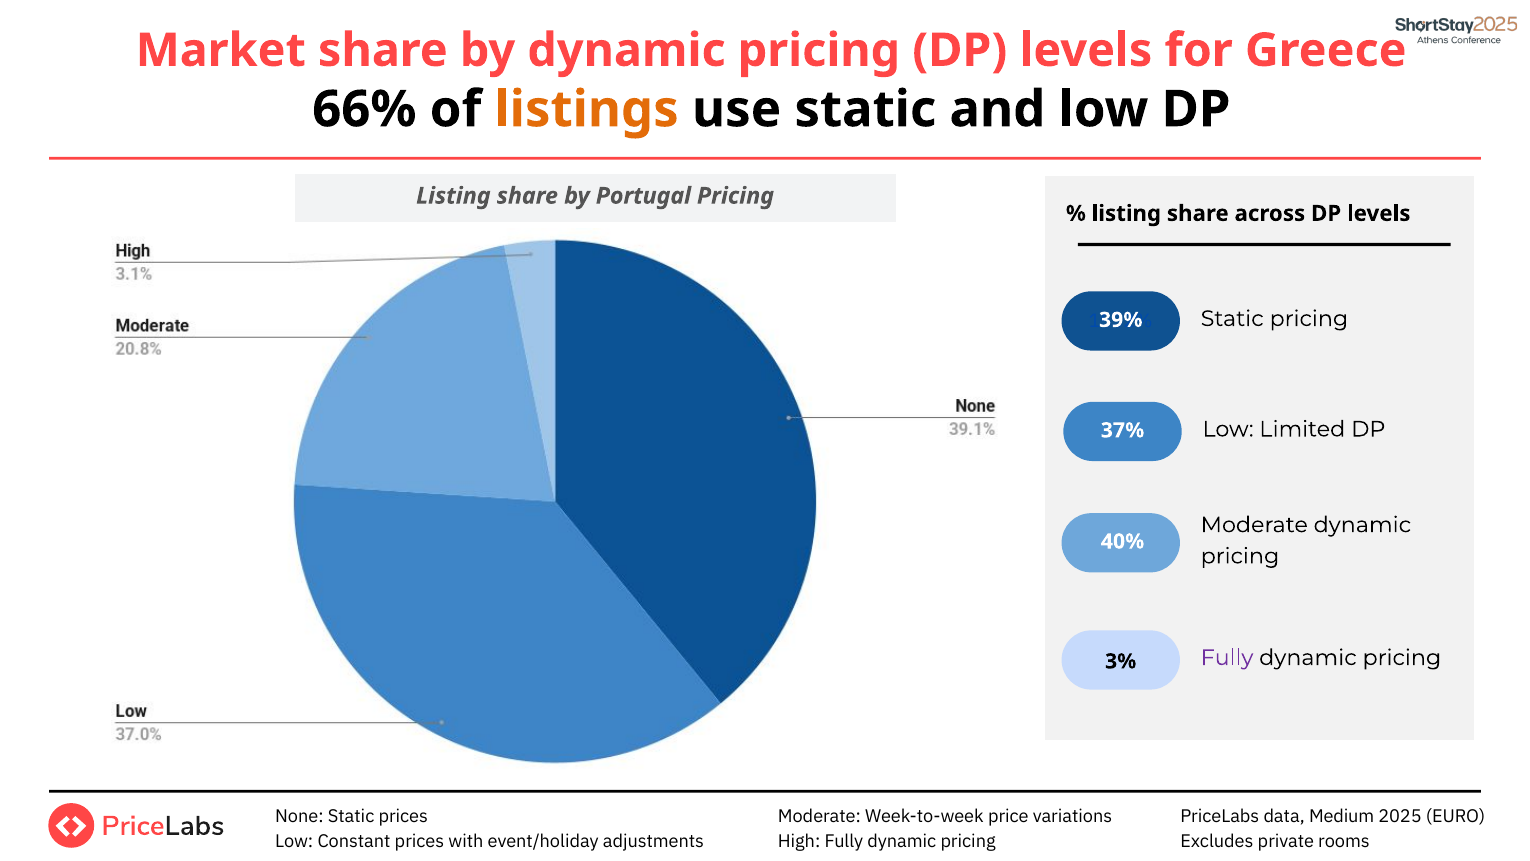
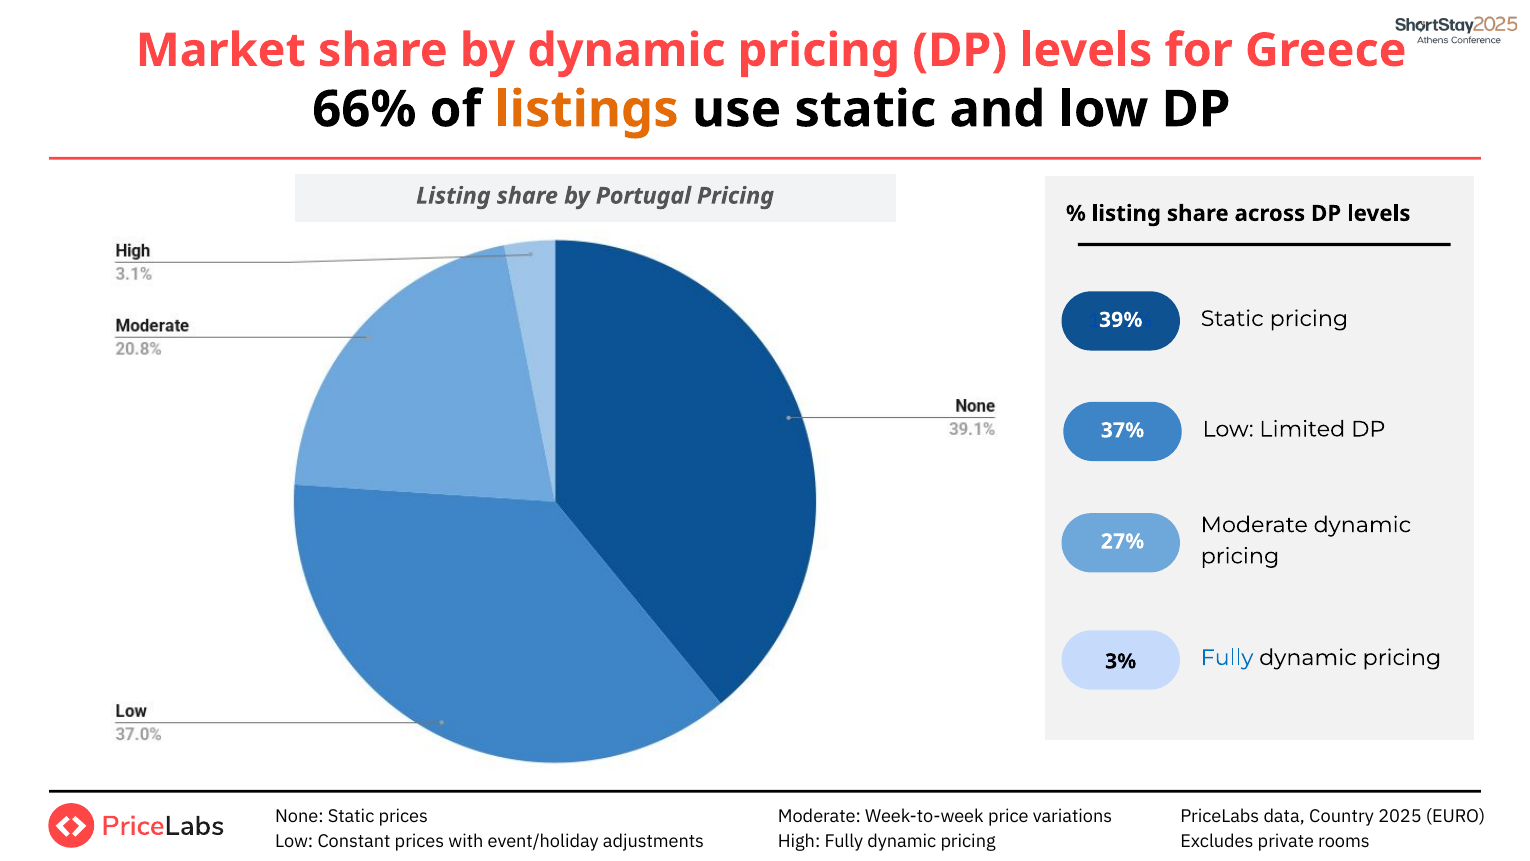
40%: 40% -> 27% (1123, 541)
Fully colour: purple -> blue (1227, 657)
Medium: Medium -> Country (1342, 816)
